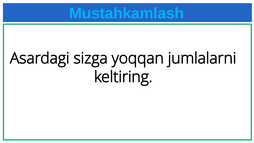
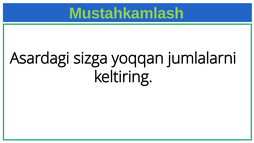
Mustahkamlash colour: light blue -> light green (127, 13)
